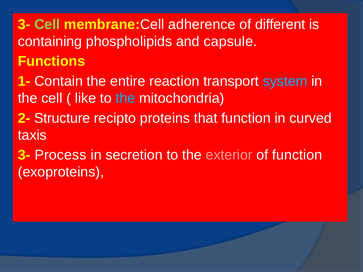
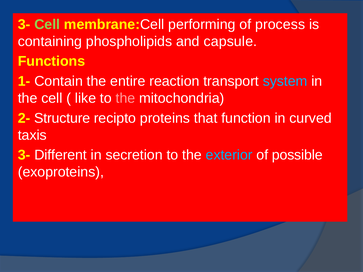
adherence: adherence -> performing (202, 24)
different: different -> process (280, 24)
the colour: light blue -> pink (125, 98)
Process: Process -> Different (61, 155)
exterior colour: pink -> light blue (229, 155)
of function: function -> possible (297, 155)
